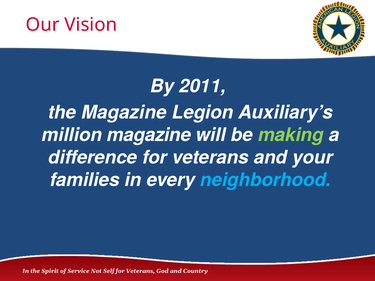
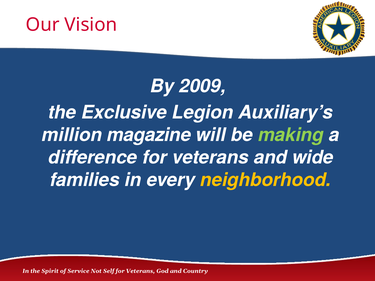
2011: 2011 -> 2009 (203, 86)
the Magazine: Magazine -> Exclusive (124, 113)
your: your -> wide (313, 158)
neighborhood colour: light blue -> yellow (266, 180)
